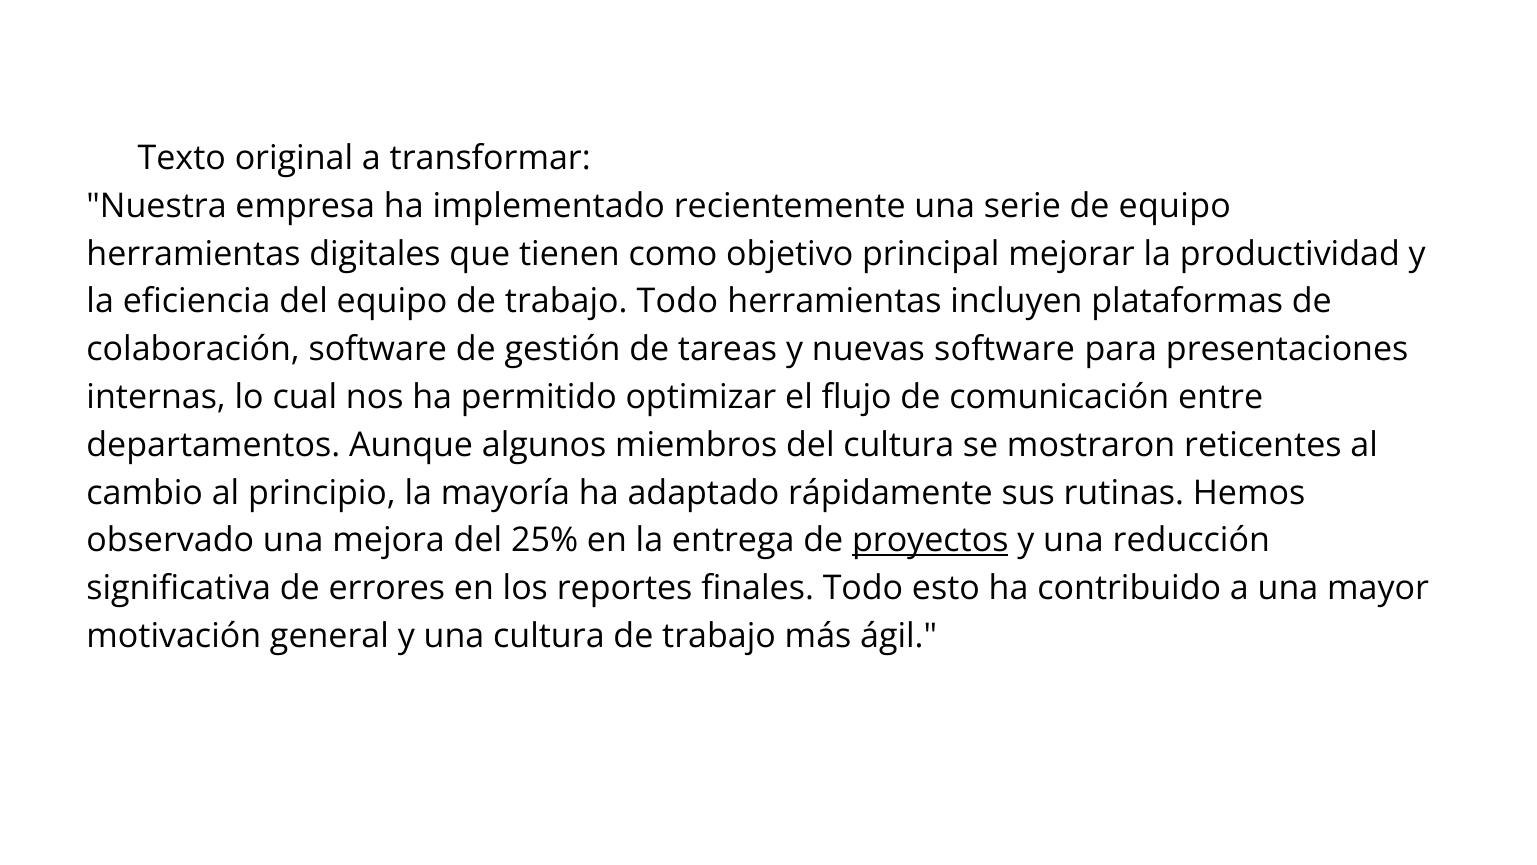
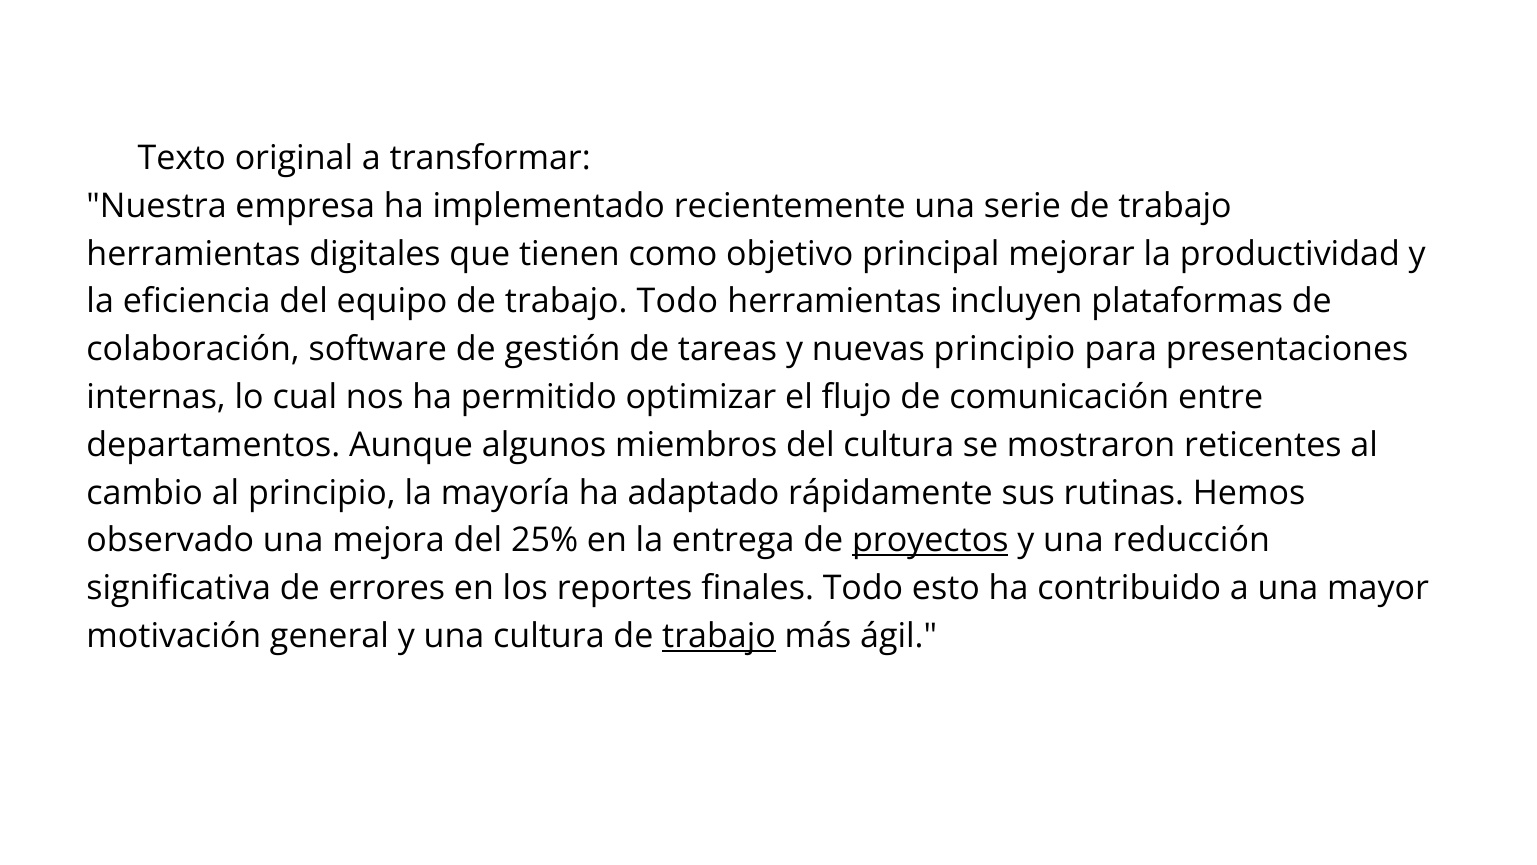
serie de equipo: equipo -> trabajo (1175, 206)
nuevas software: software -> principio (1005, 349)
trabajo underline: none -> present (719, 636)
